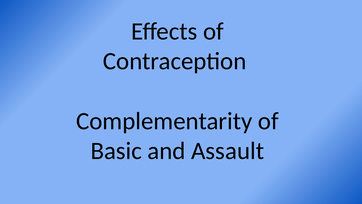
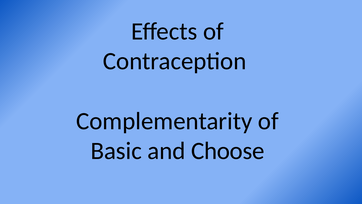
Assault: Assault -> Choose (228, 151)
